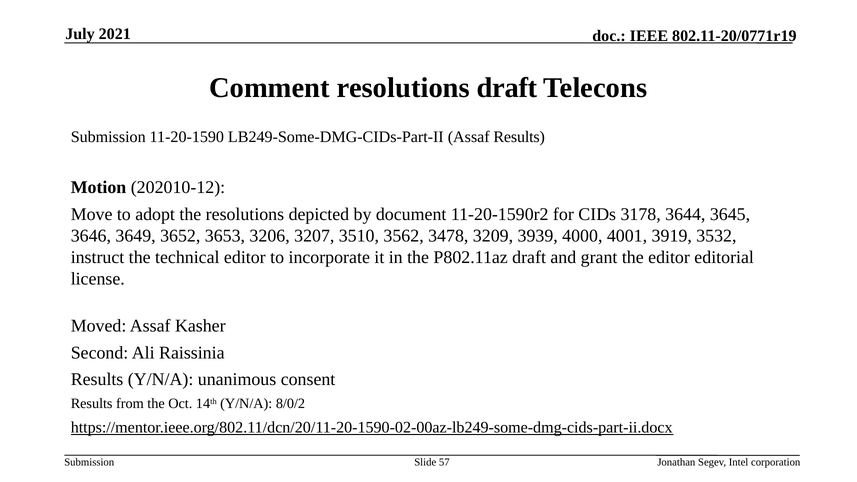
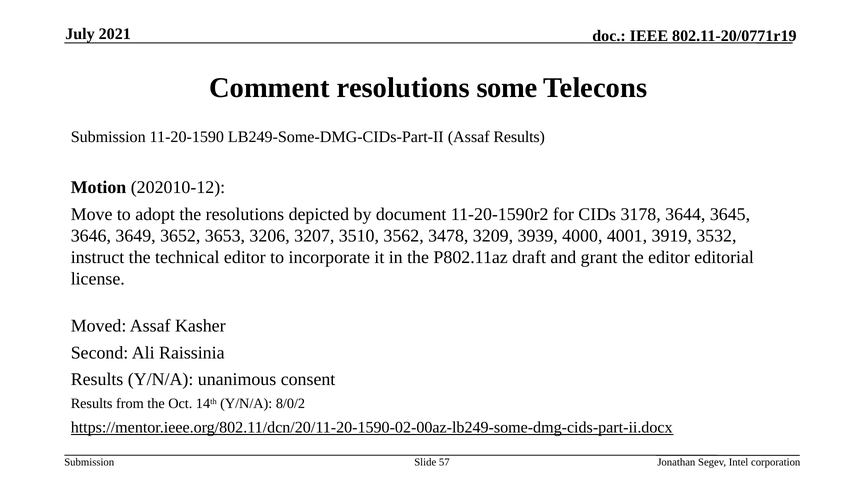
resolutions draft: draft -> some (507, 88)
